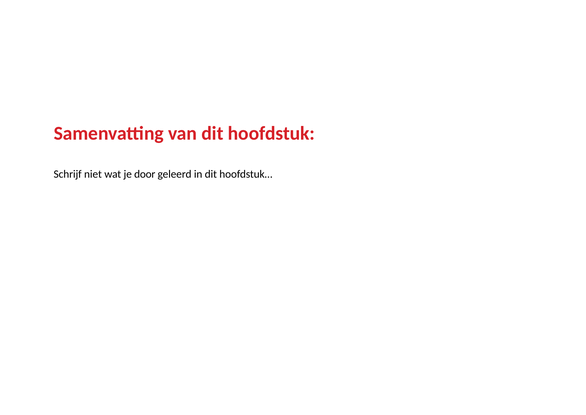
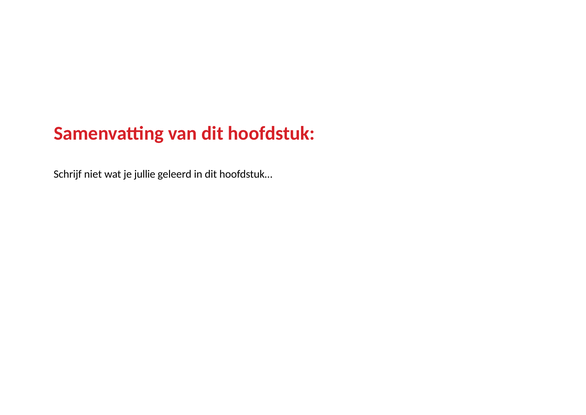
door: door -> jullie (145, 174)
